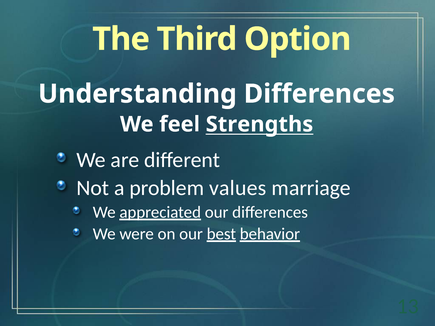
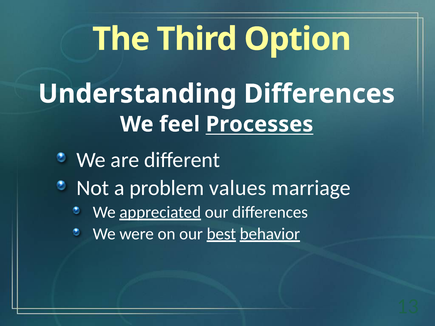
Strengths: Strengths -> Processes (259, 124)
